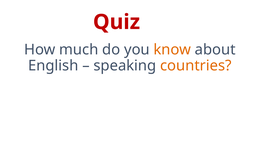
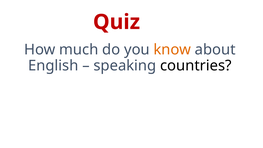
countries colour: orange -> black (196, 65)
